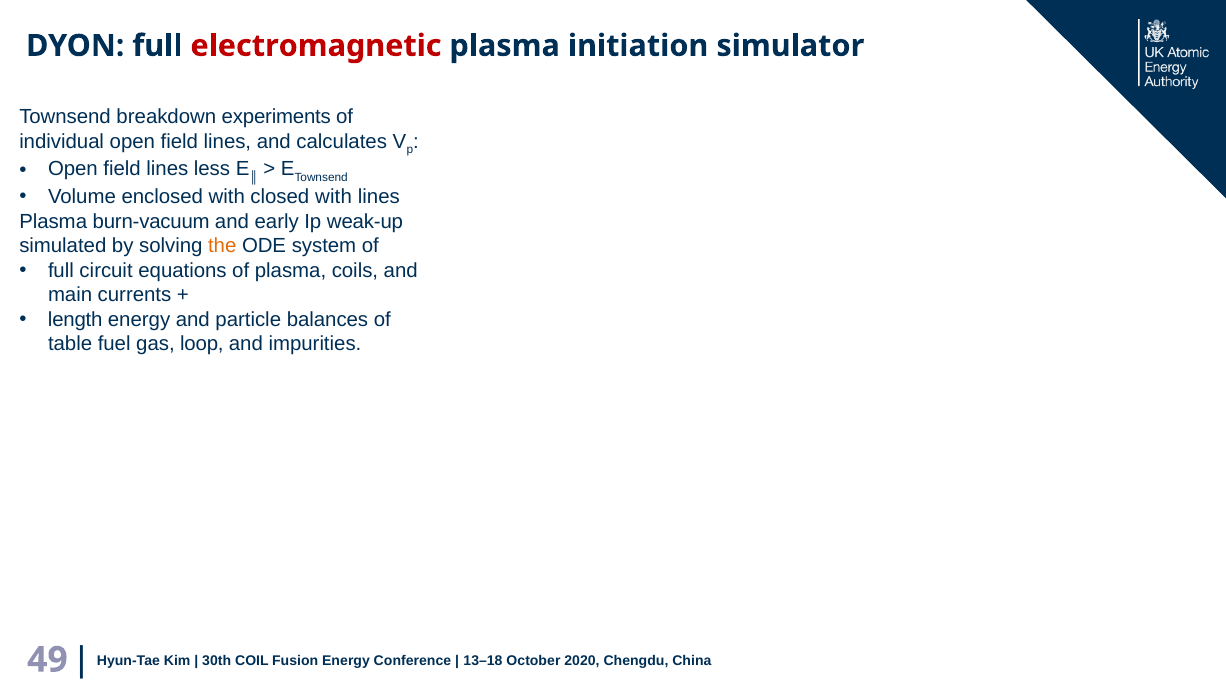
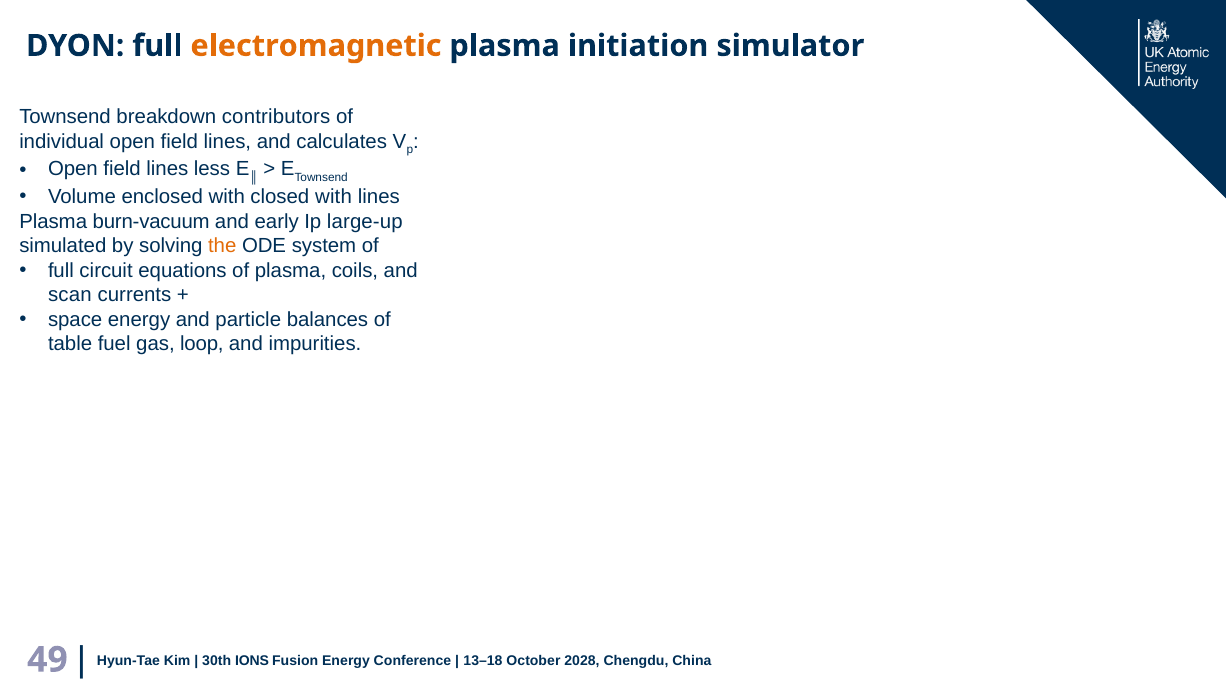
electromagnetic colour: red -> orange (316, 46)
experiments: experiments -> contributors (276, 117)
weak-up: weak-up -> large-up (365, 222)
main: main -> scan (70, 295)
length: length -> space (75, 320)
COIL: COIL -> IONS (252, 661)
2020: 2020 -> 2028 (582, 661)
